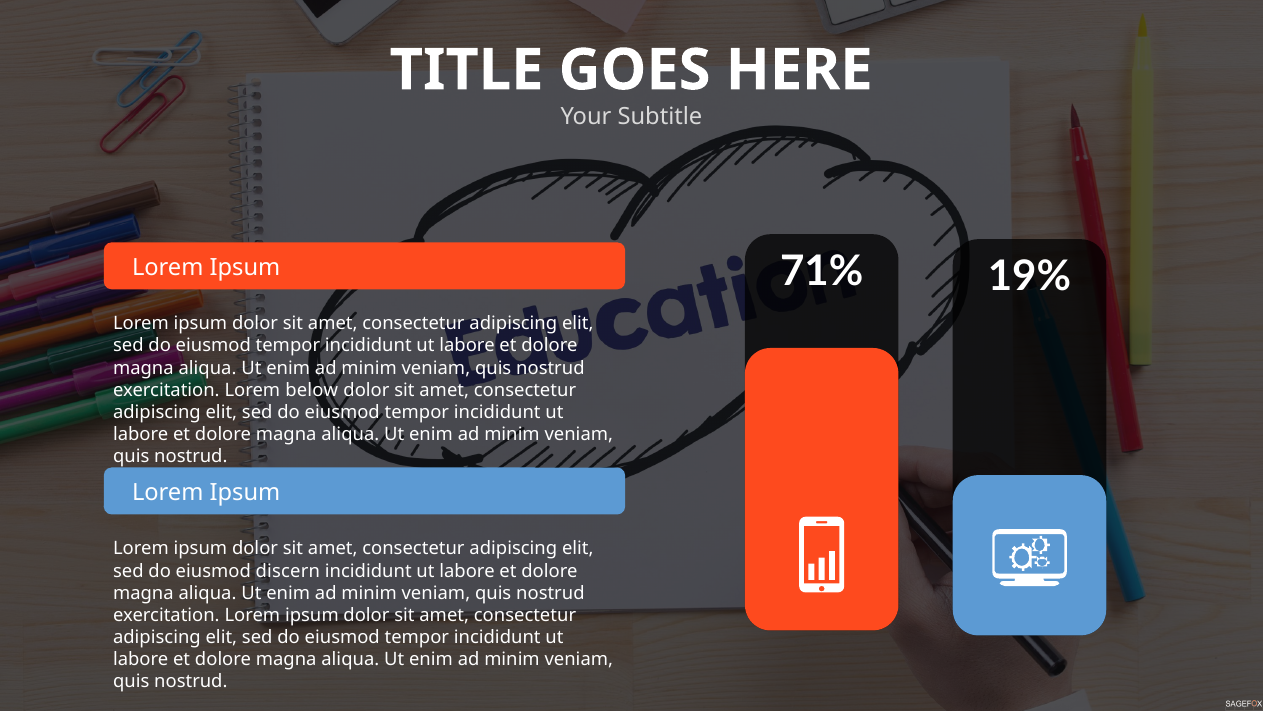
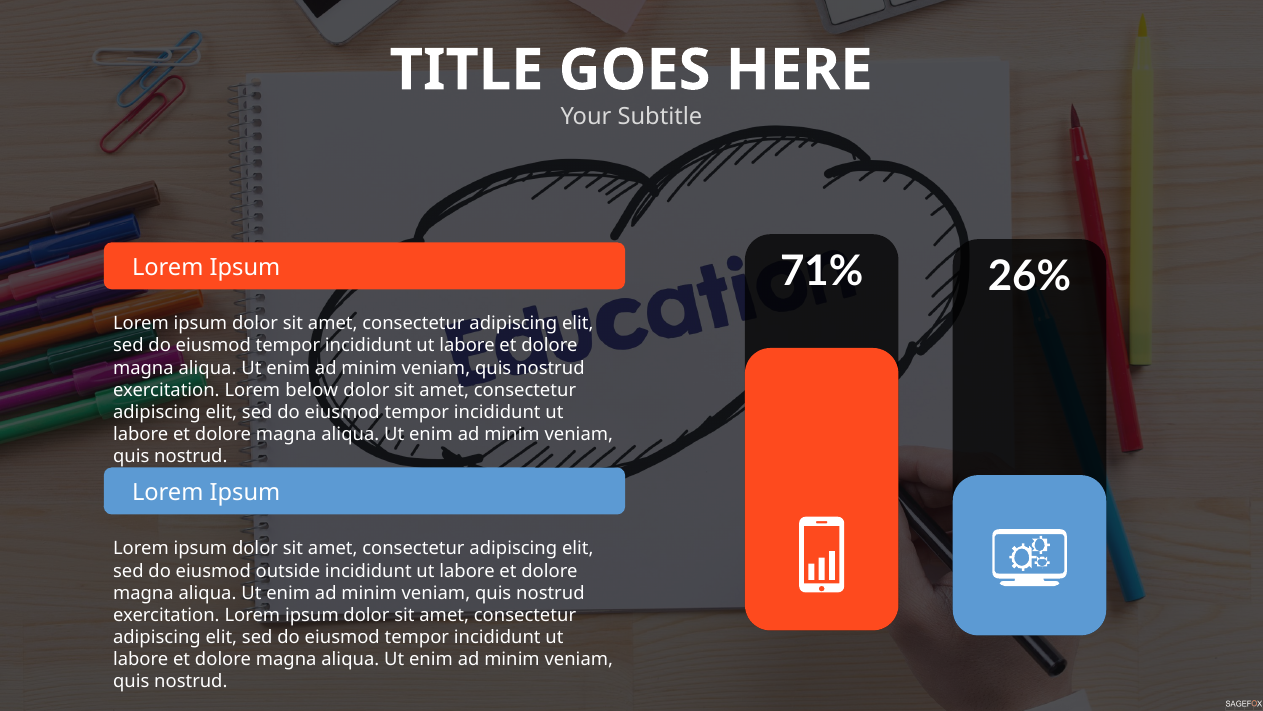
19%: 19% -> 26% (1029, 277)
discern: discern -> outside (288, 571)
